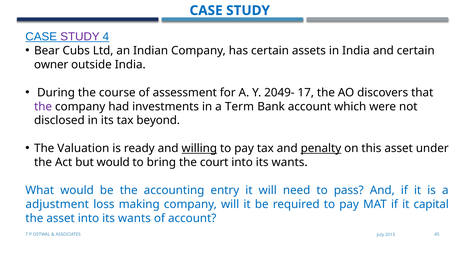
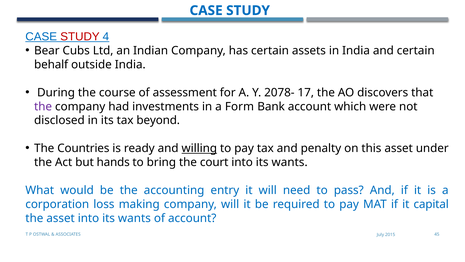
STUDY colour: purple -> red (80, 37)
owner: owner -> behalf (51, 64)
2049-: 2049- -> 2078- (279, 92)
Term: Term -> Form (239, 106)
Valuation: Valuation -> Countries (83, 148)
penalty underline: present -> none (321, 148)
but would: would -> hands (113, 162)
adjustment: adjustment -> corporation (57, 204)
